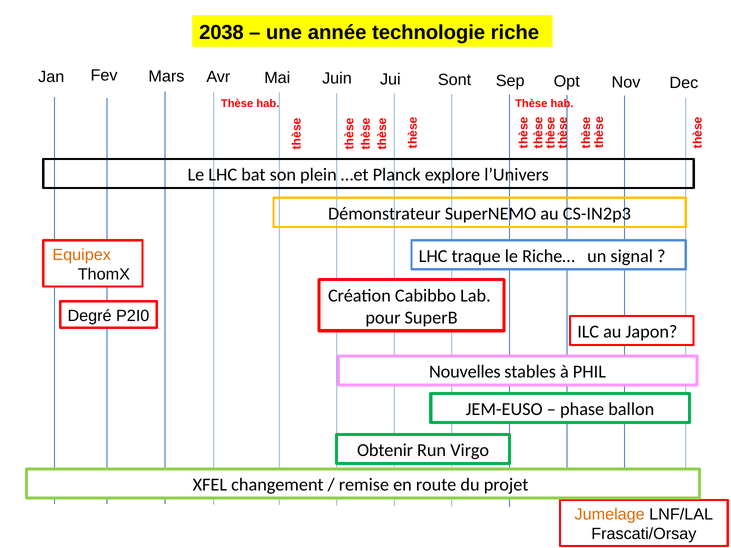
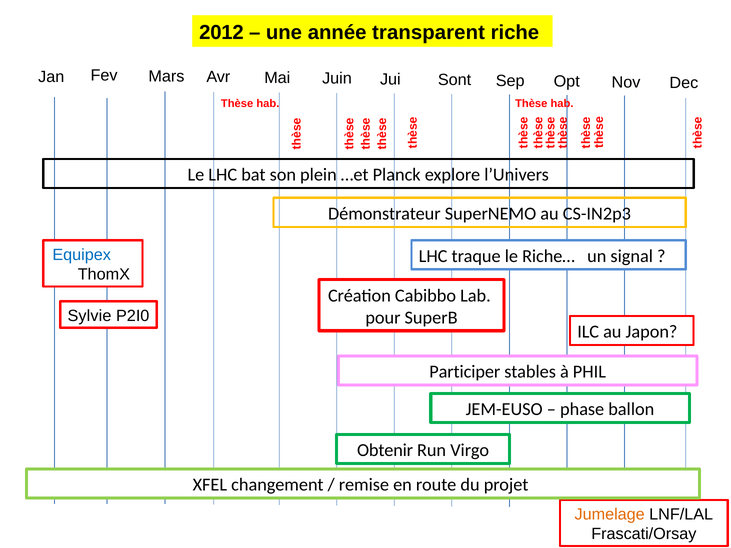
2038: 2038 -> 2012 (221, 32)
technologie: technologie -> transparent (429, 32)
Equipex colour: orange -> blue (82, 255)
Degré: Degré -> Sylvie (89, 316)
Nouvelles: Nouvelles -> Participer (465, 372)
